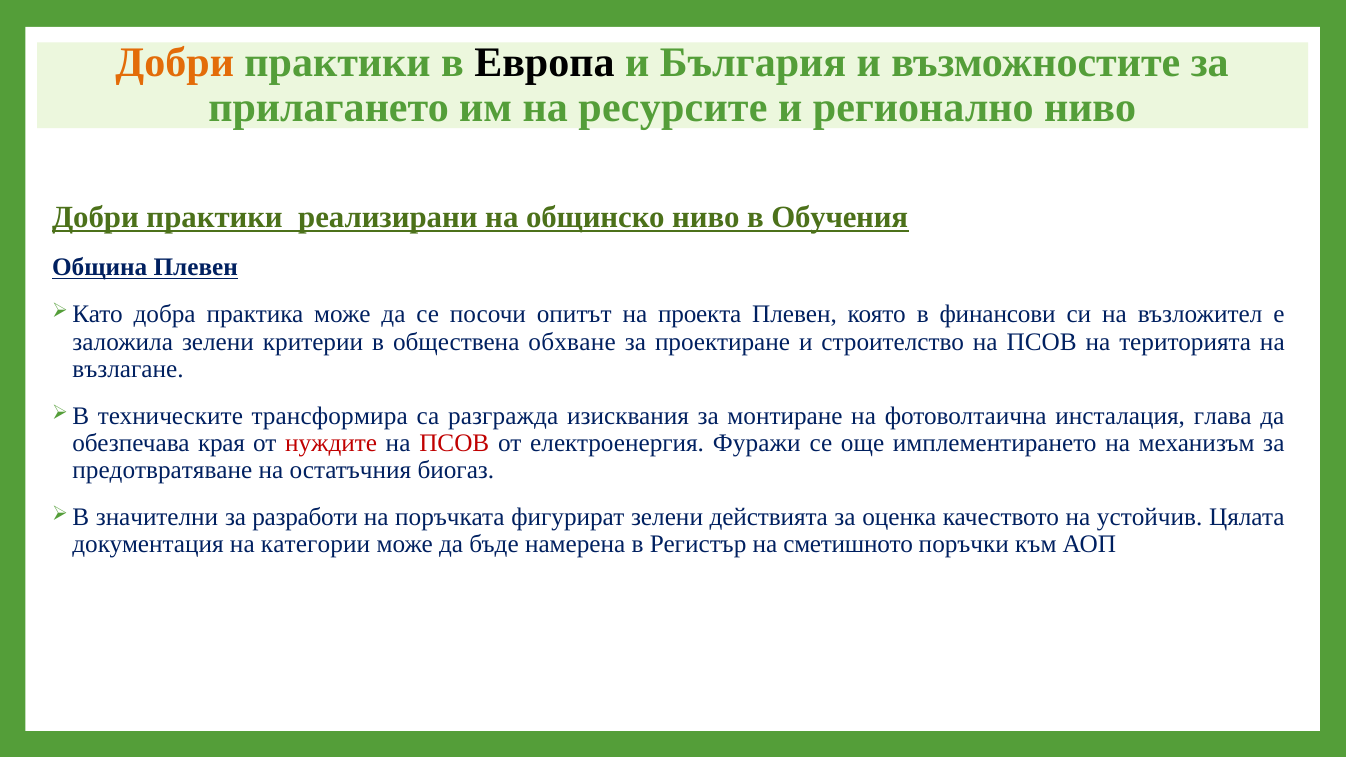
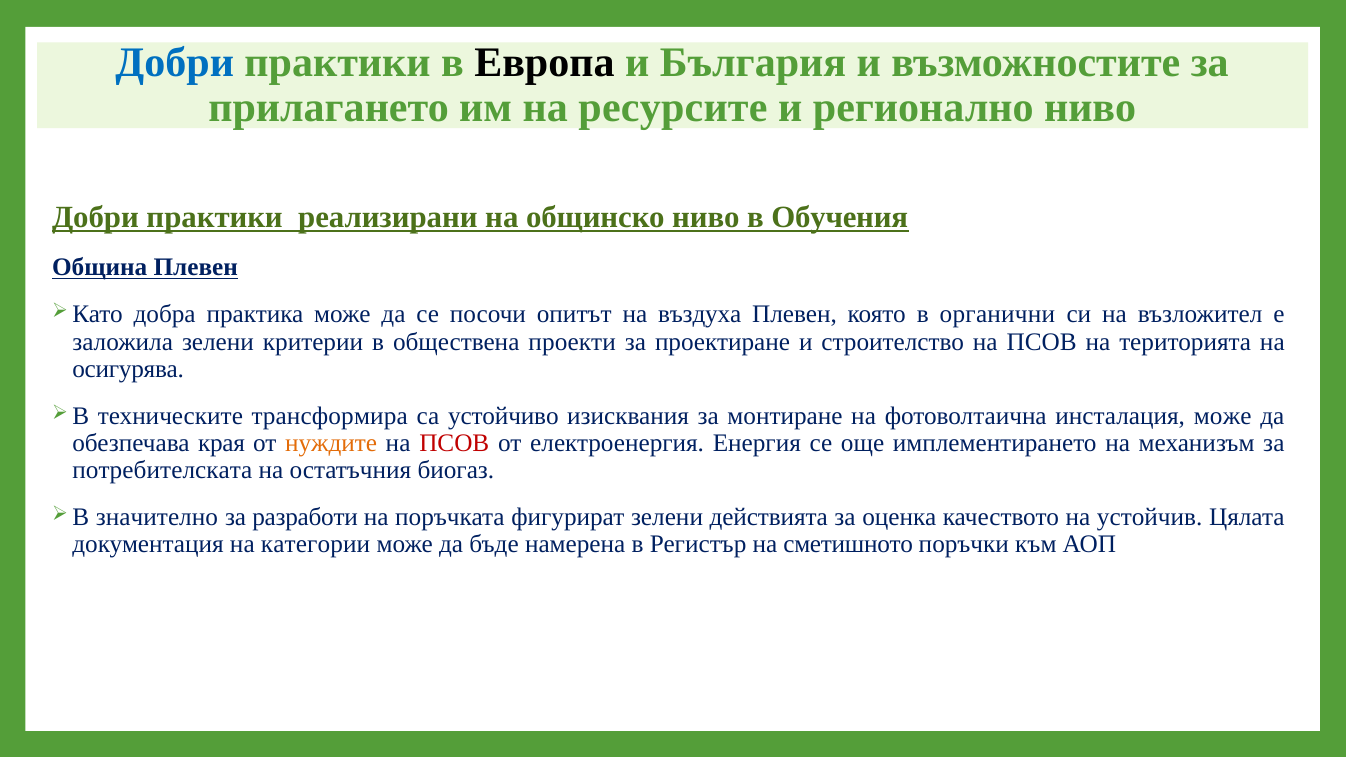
Добри colour: orange -> blue (175, 62)
проекта: проекта -> въздуха (700, 314)
финансови: финансови -> органични (997, 314)
обхване: обхване -> проекти (572, 342)
възлагане: възлагане -> осигурява (128, 369)
разгражда: разгражда -> устойчиво (503, 416)
инсталация глава: глава -> може (1223, 416)
нуждите colour: red -> orange (331, 443)
Фуражи: Фуражи -> Енергия (757, 443)
предотвратяване: предотвратяване -> потребителската (162, 470)
значителни: значителни -> значително (157, 517)
